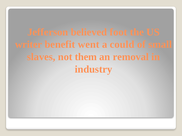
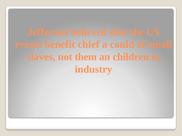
foot: foot -> shot (119, 32)
writer: writer -> events (29, 45)
went: went -> chief (89, 45)
removal: removal -> children (131, 57)
